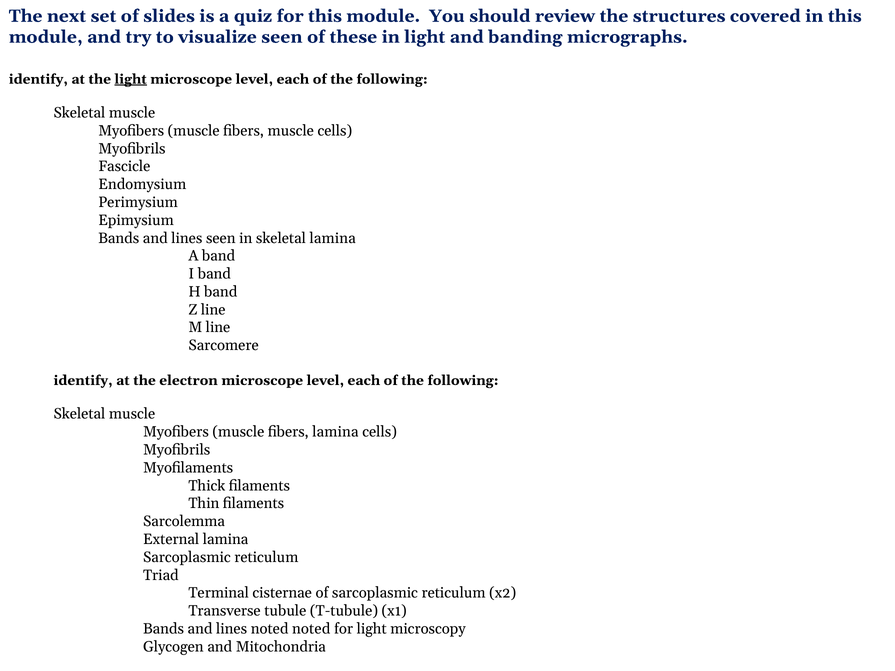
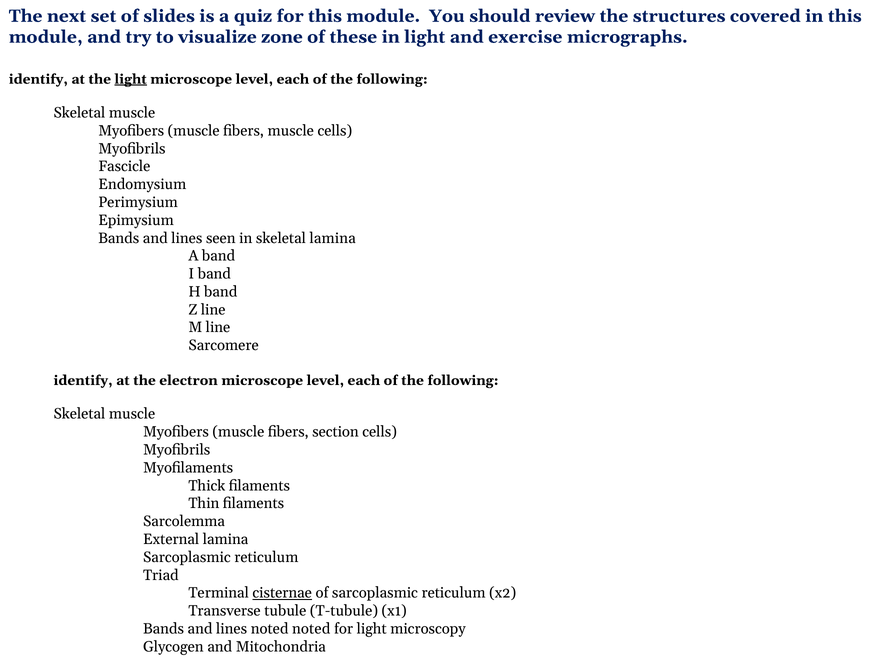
visualize seen: seen -> zone (282, 37)
banding: banding -> exercise (525, 37)
fibers lamina: lamina -> section (336, 432)
cisternae underline: none -> present (282, 593)
